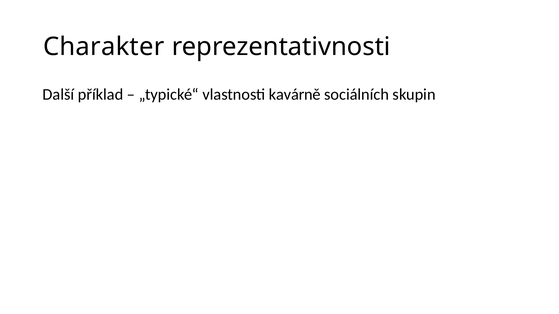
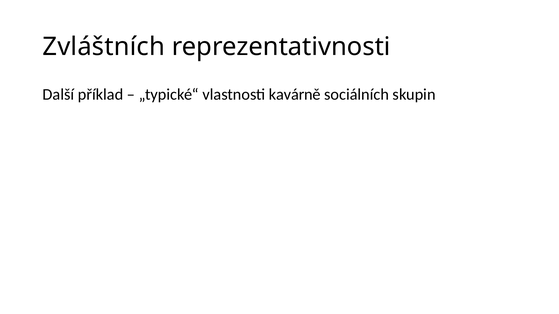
Charakter: Charakter -> Zvláštních (104, 47)
